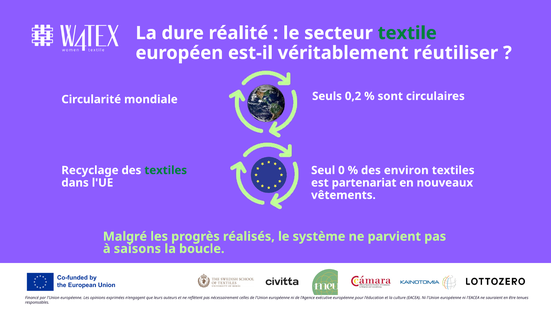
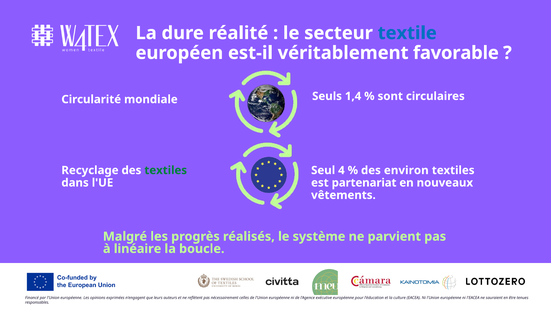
textile colour: green -> blue (407, 33)
réutiliser: réutiliser -> favorable (456, 53)
0,2: 0,2 -> 1,4 (353, 96)
0: 0 -> 4 (341, 170)
saisons: saisons -> linéaire (138, 249)
